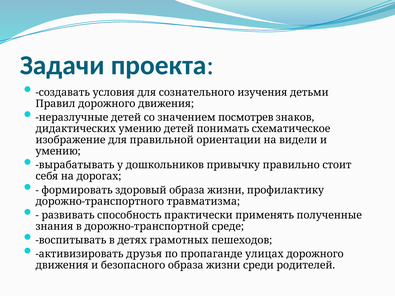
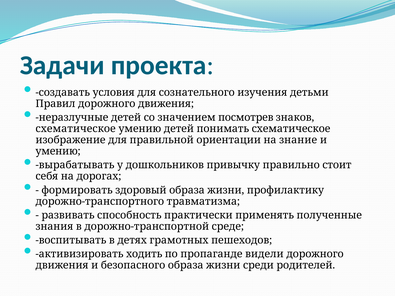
дидактических: дидактических -> схематическое (76, 129)
видели: видели -> знание (298, 140)
друзья: друзья -> ходить (144, 254)
улицах: улицах -> видели (264, 254)
